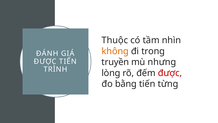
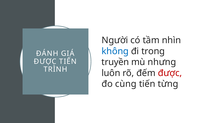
Thuộc: Thuộc -> Người (115, 40)
không colour: orange -> blue (115, 51)
lòng: lòng -> luôn (111, 73)
bằng: bằng -> cùng (126, 84)
